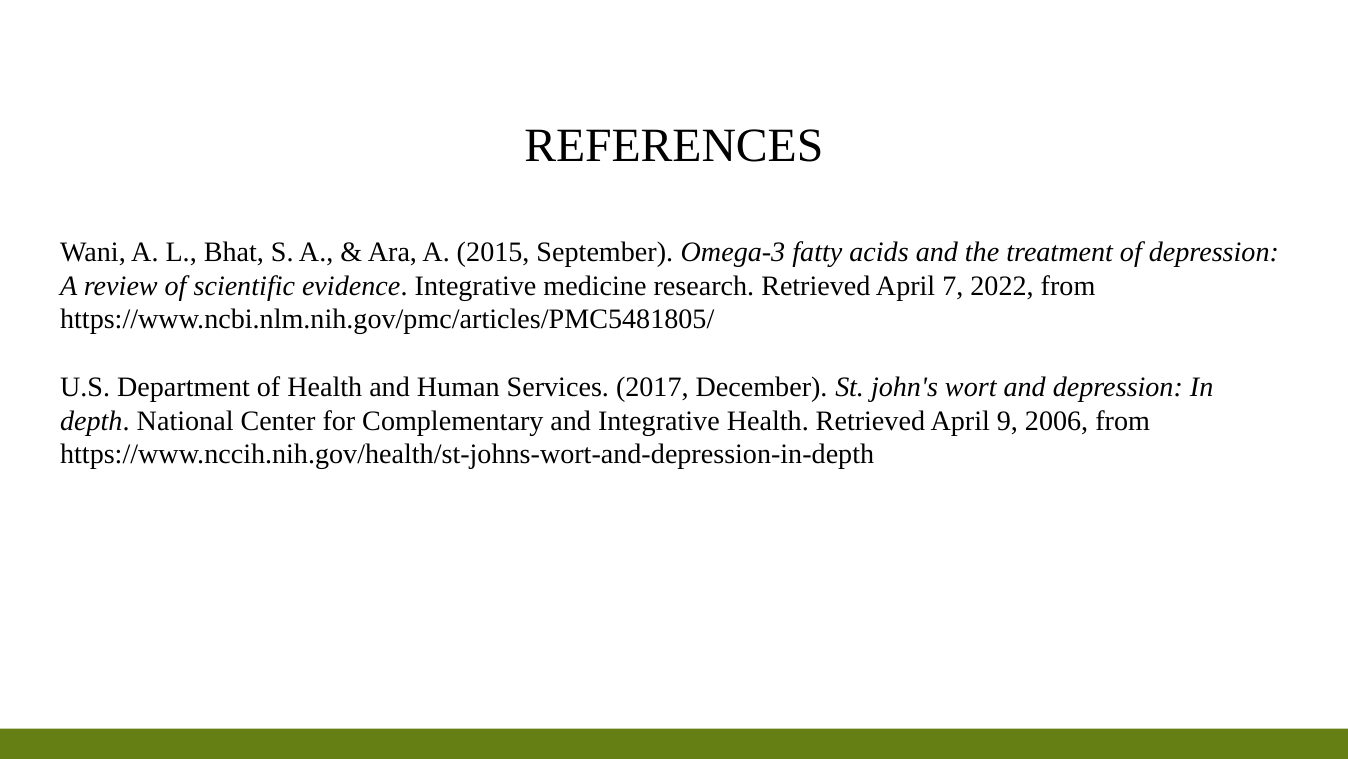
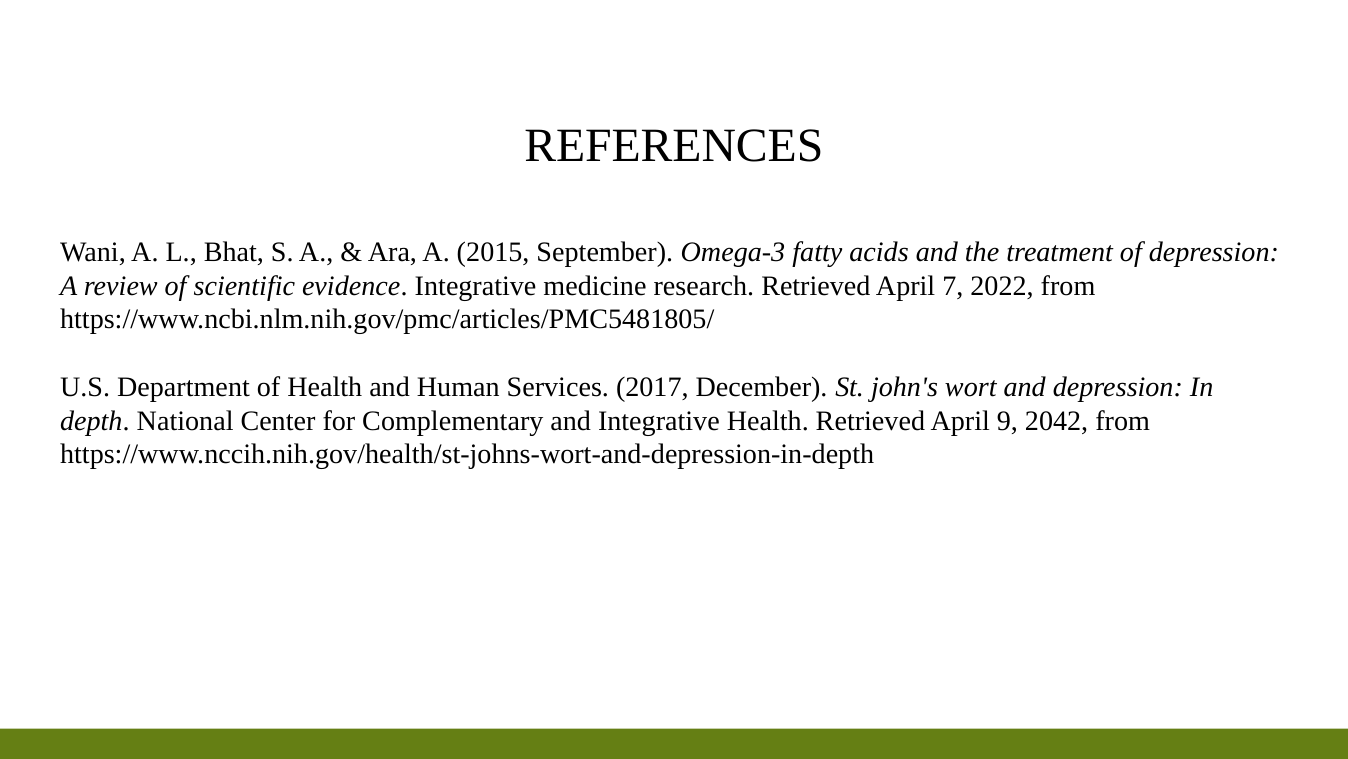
2006: 2006 -> 2042 (1057, 420)
